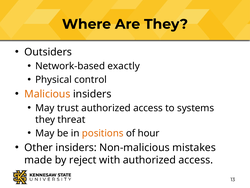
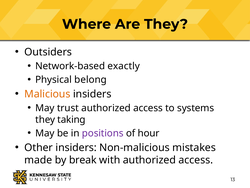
control: control -> belong (91, 80)
threat: threat -> taking (71, 119)
positions colour: orange -> purple (103, 133)
reject: reject -> break (83, 160)
